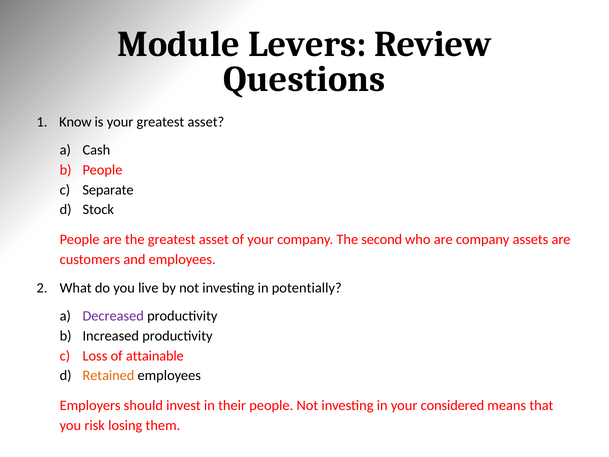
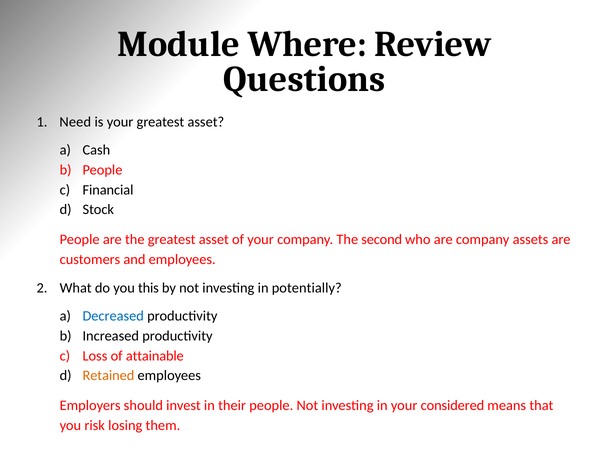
Levers: Levers -> Where (307, 44)
Know: Know -> Need (75, 122)
Separate: Separate -> Financial (108, 190)
live: live -> this (148, 288)
Decreased colour: purple -> blue (113, 316)
